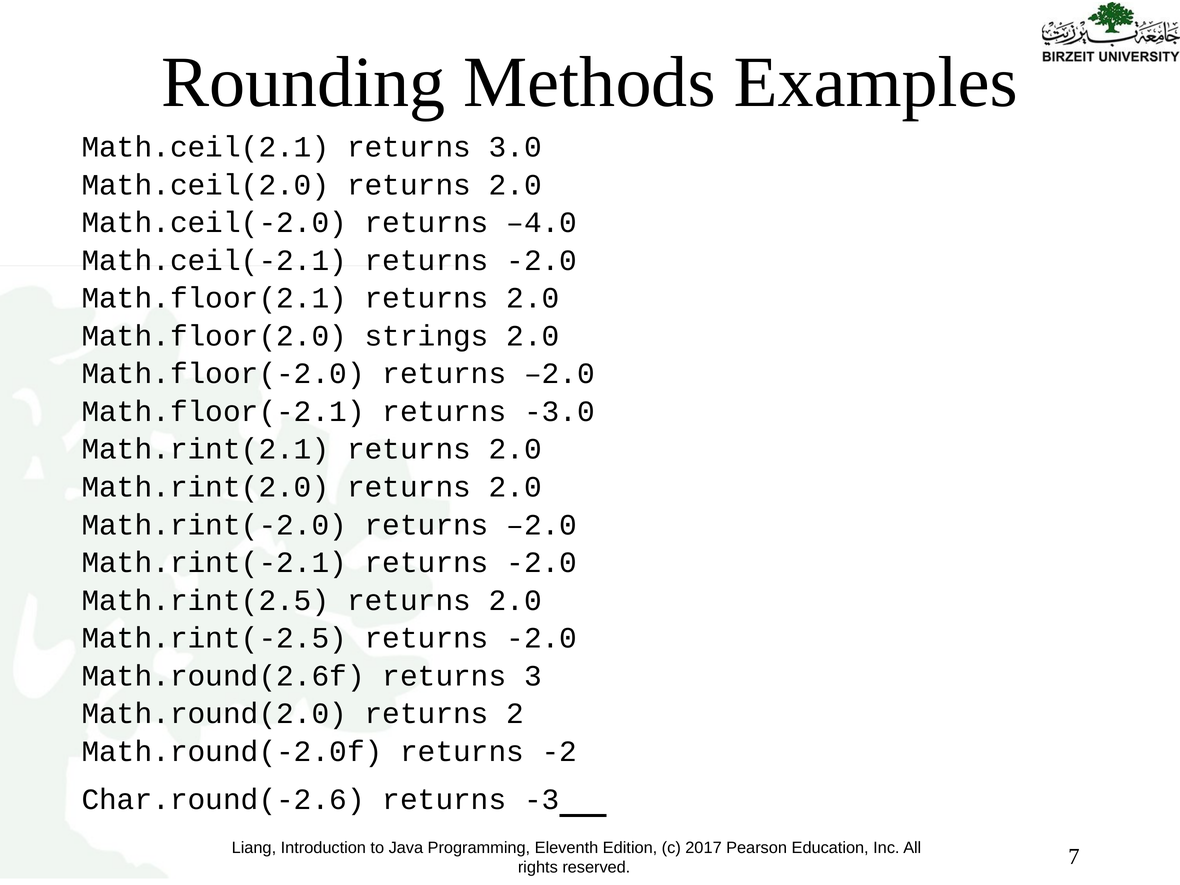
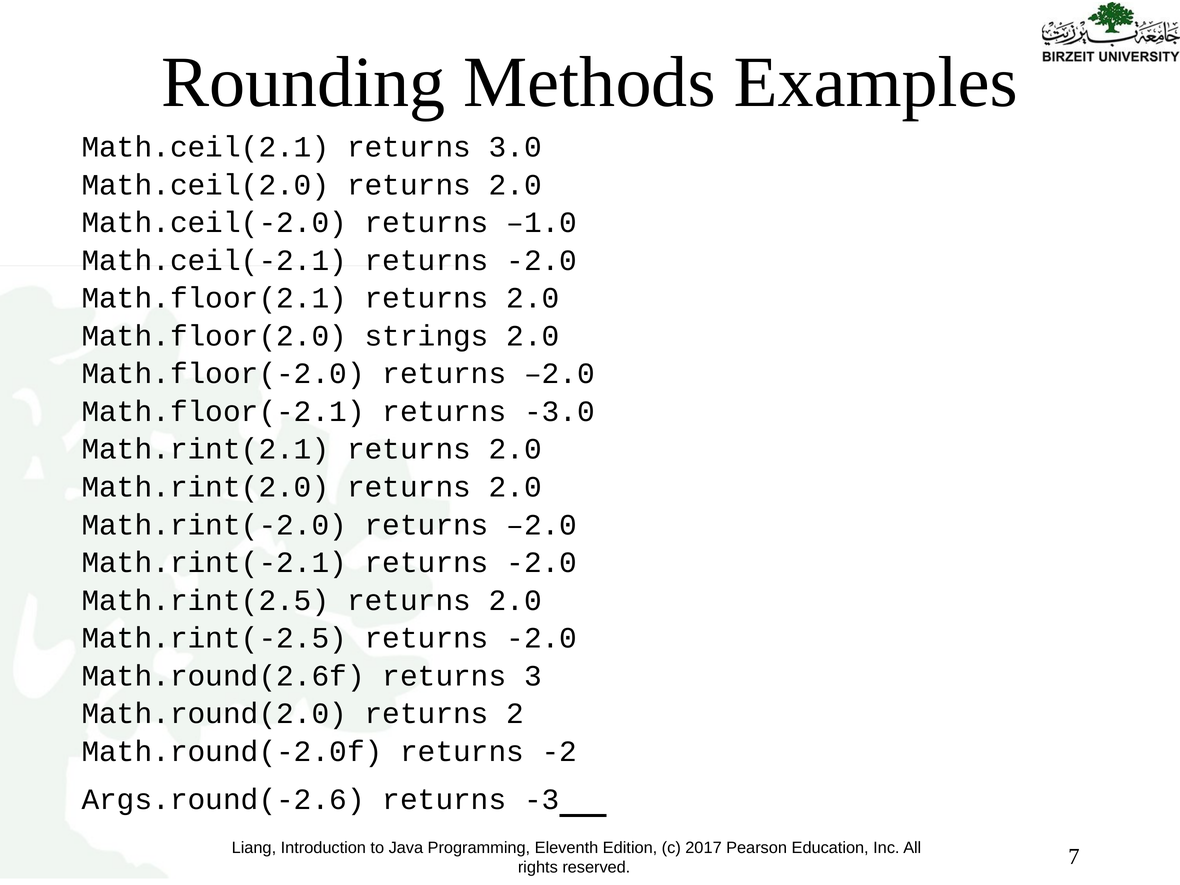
–4.0: –4.0 -> –1.0 (542, 223)
Char.round(-2.6: Char.round(-2.6 -> Args.round(-2.6 (223, 800)
